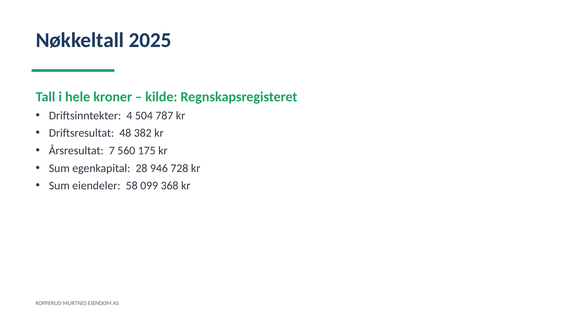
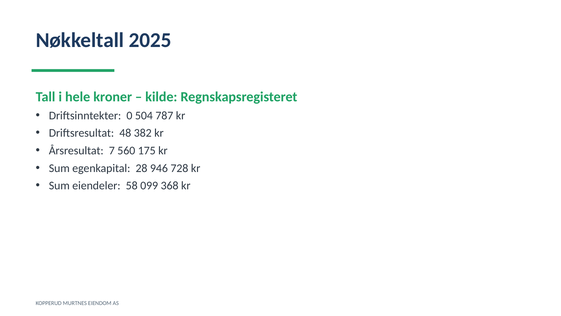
4: 4 -> 0 (129, 115)
